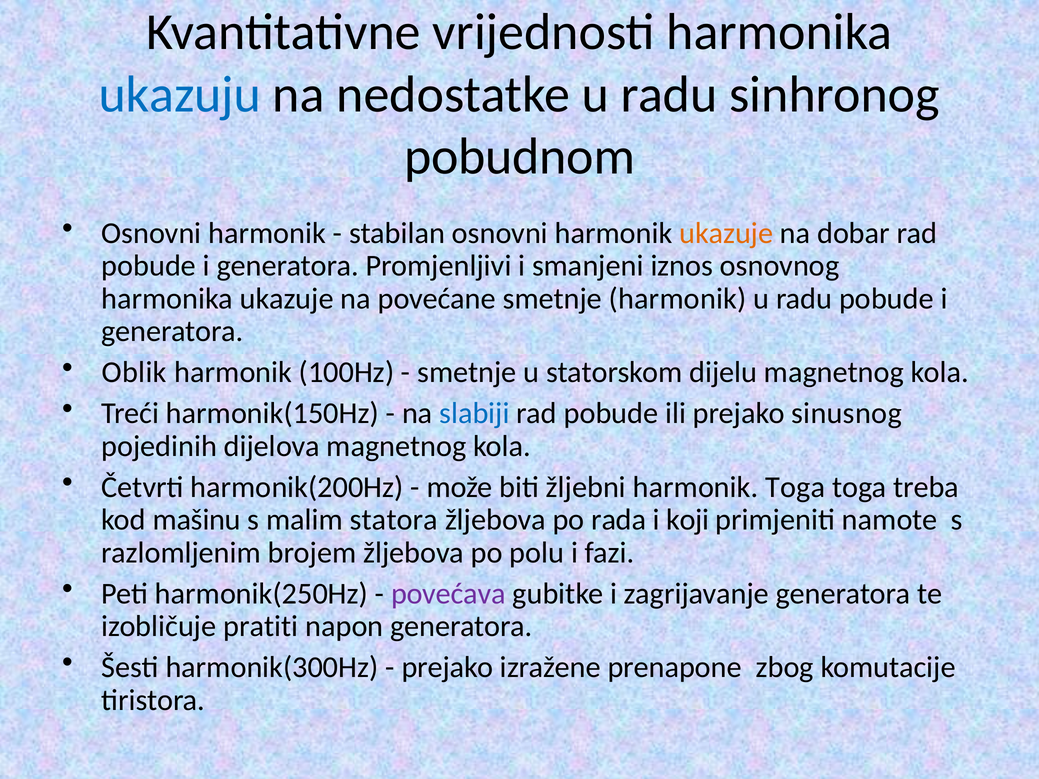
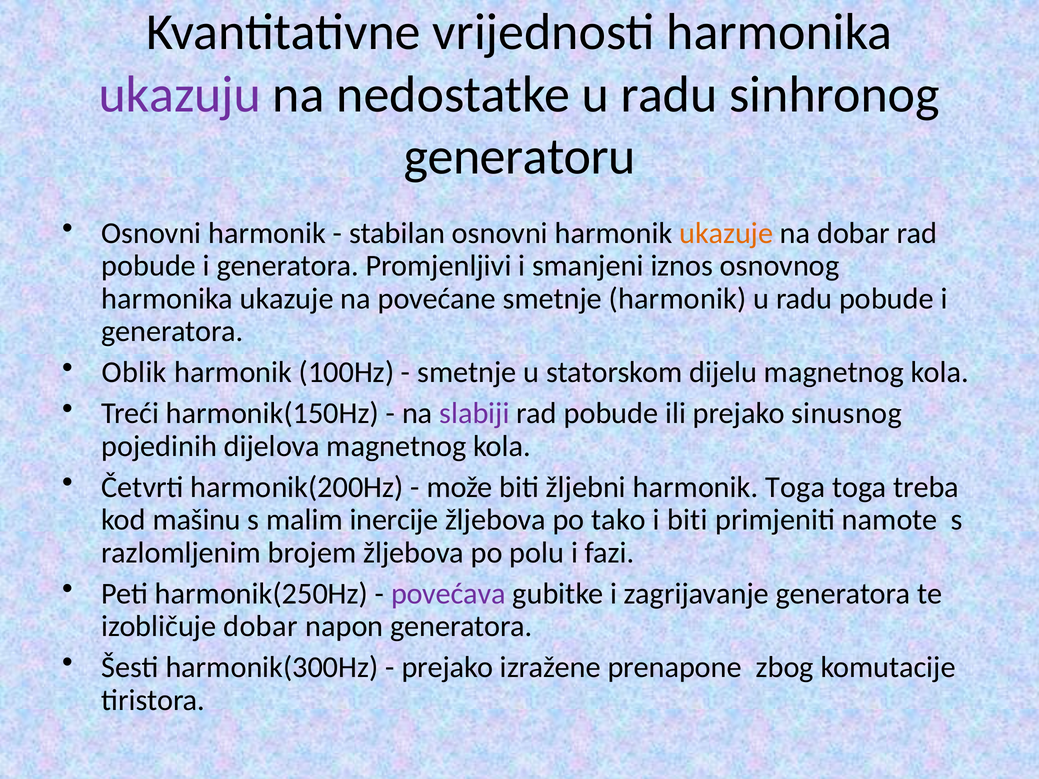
ukazuju colour: blue -> purple (180, 95)
pobudnom: pobudnom -> generatoru (520, 157)
slabiji colour: blue -> purple (474, 414)
statora: statora -> inercije (394, 520)
rada: rada -> tako (619, 520)
i koji: koji -> biti (687, 520)
izobličuje pratiti: pratiti -> dobar (261, 626)
